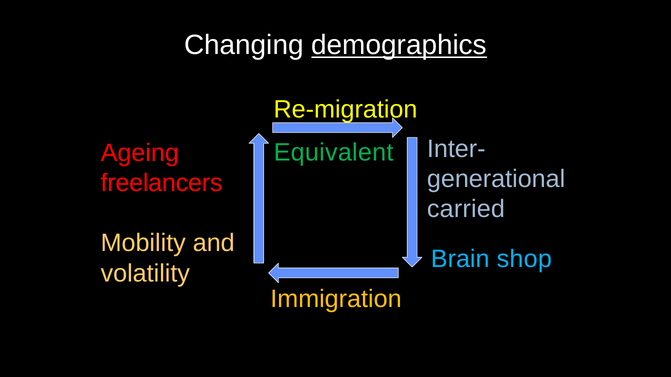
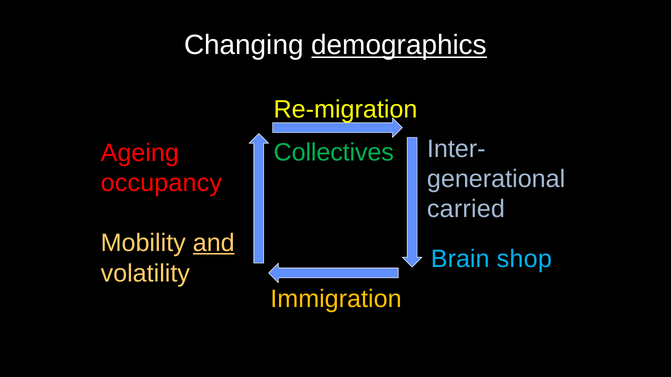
Equivalent: Equivalent -> Collectives (334, 153)
freelancers: freelancers -> occupancy (161, 183)
and underline: none -> present (214, 243)
